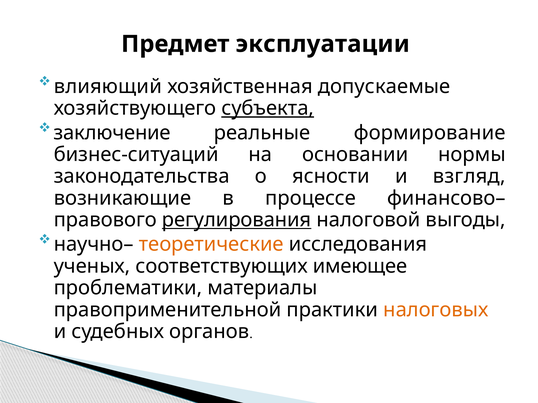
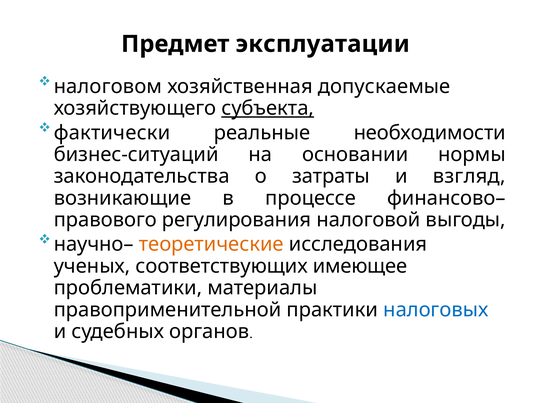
влияющий: влияющий -> налоговом (108, 87)
заключение: заключение -> фактически (112, 133)
формирование: формирование -> необходимости (430, 133)
ясности: ясности -> затраты (331, 177)
регулирования underline: present -> none (237, 220)
налоговых colour: orange -> blue (436, 310)
